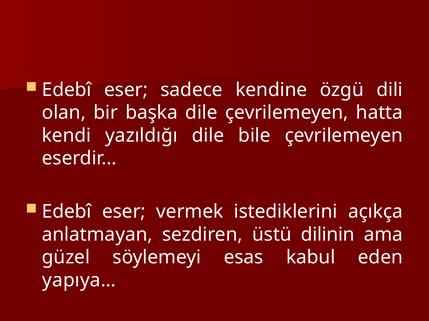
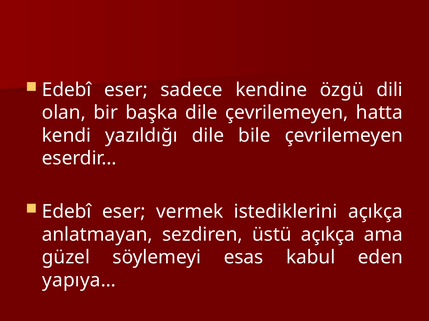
üstü dilinin: dilinin -> açıkça (328, 235)
